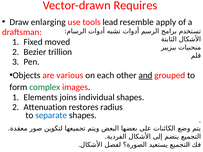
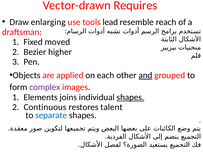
apply: apply -> reach (166, 22)
trillion: trillion -> higher (60, 52)
various: various -> applied (70, 75)
complex colour: green -> purple (45, 87)
shapes underline: none -> present (130, 97)
Attenuation: Attenuation -> Continuous (45, 107)
radius: radius -> talent (112, 107)
